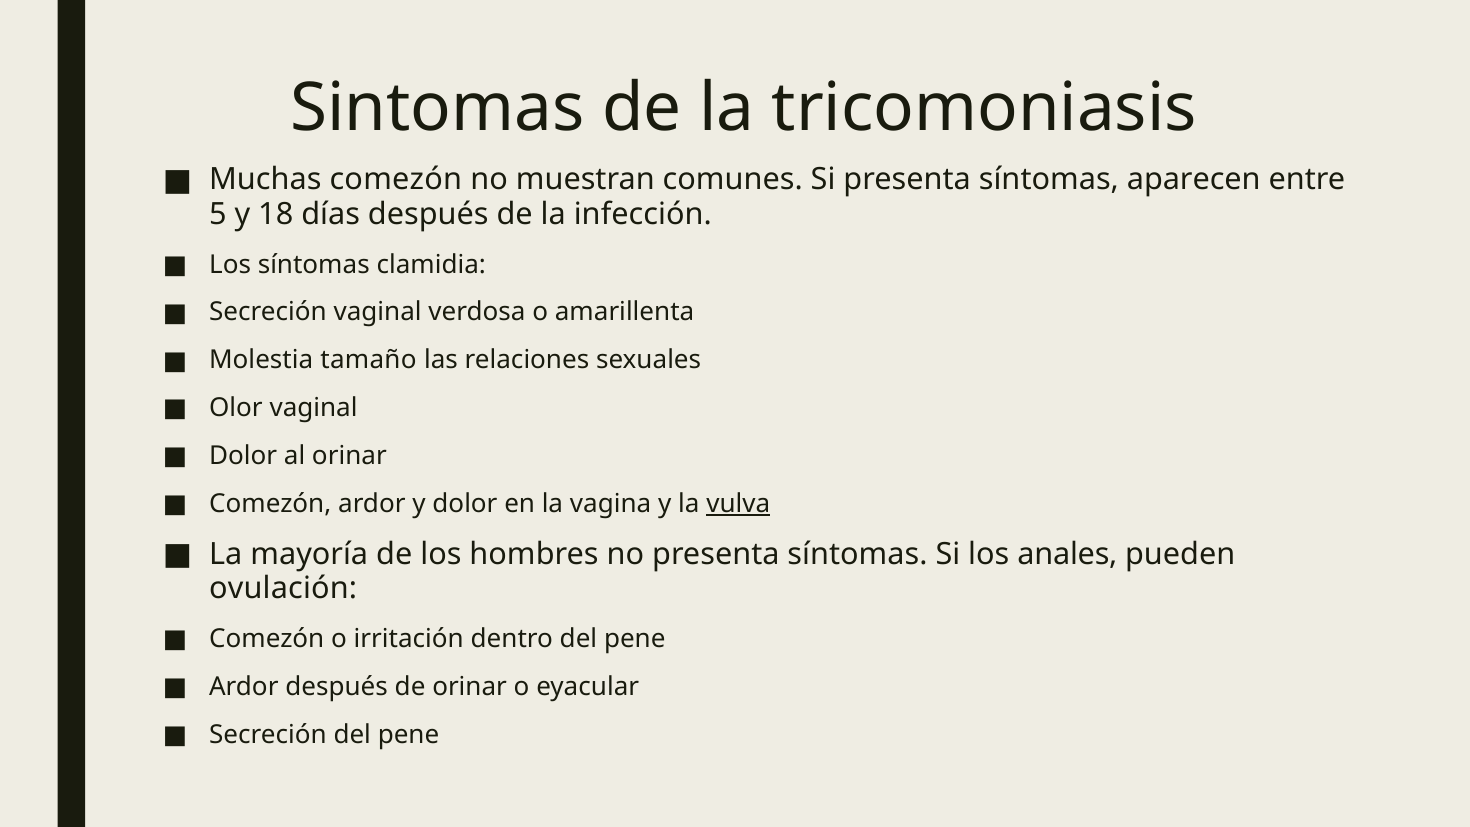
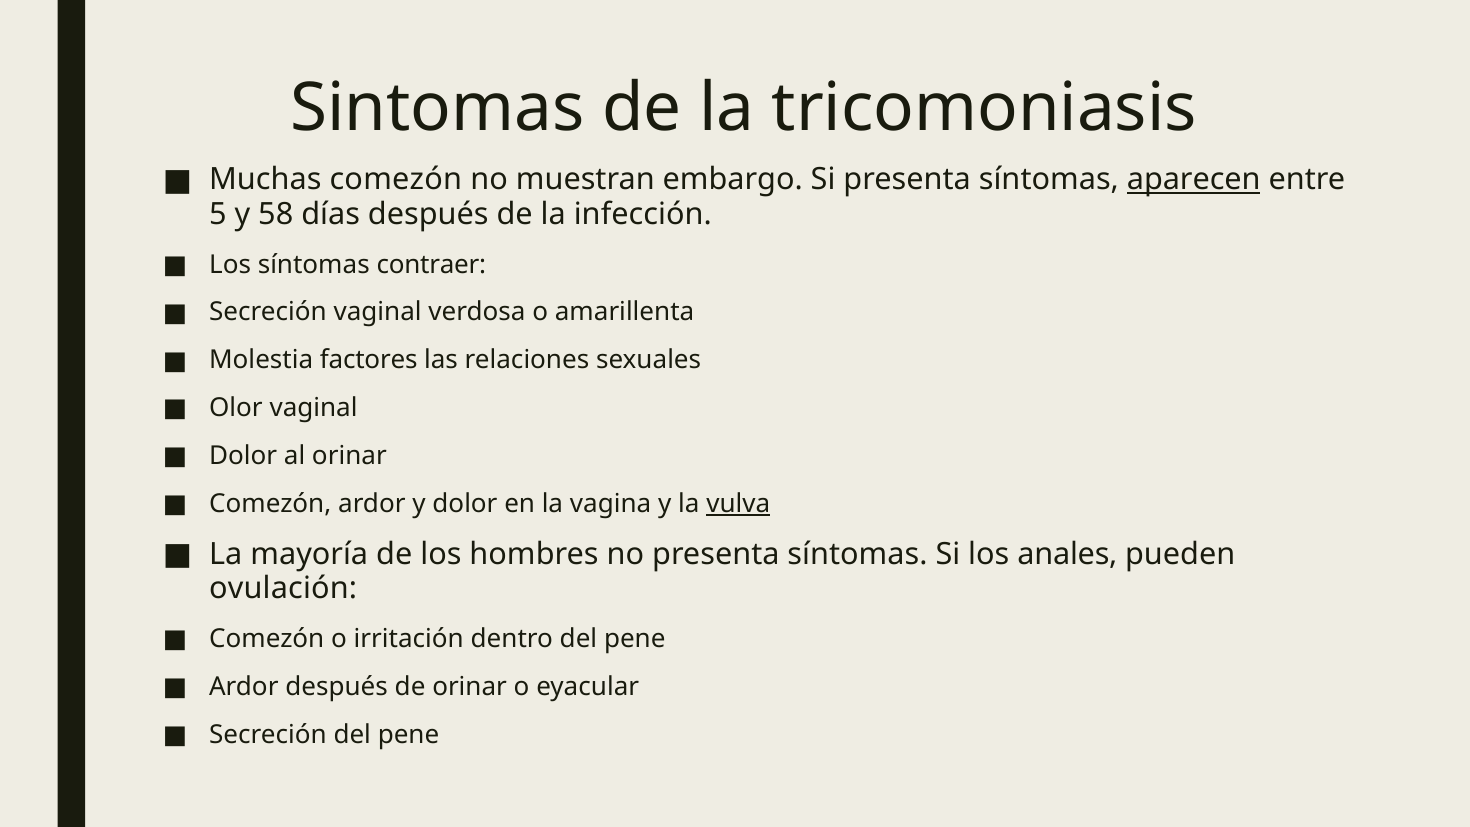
comunes: comunes -> embargo (733, 180)
aparecen underline: none -> present (1194, 180)
18: 18 -> 58 (276, 214)
clamidia: clamidia -> contraer (431, 265)
tamaño: tamaño -> factores (369, 360)
